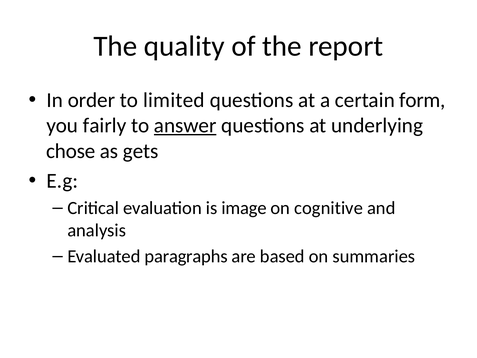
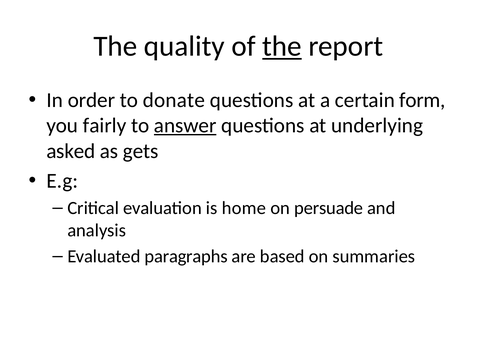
the underline: none -> present (282, 46)
limited: limited -> donate (174, 100)
chose: chose -> asked (71, 151)
image: image -> home (244, 208)
cognitive: cognitive -> persuade (329, 208)
